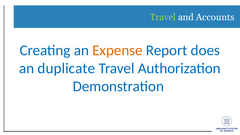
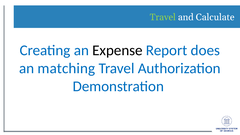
Accounts: Accounts -> Calculate (215, 17)
Expense colour: orange -> black (117, 50)
duplicate: duplicate -> matching (66, 68)
